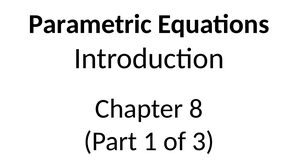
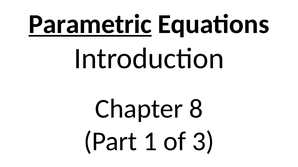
Parametric underline: none -> present (90, 24)
